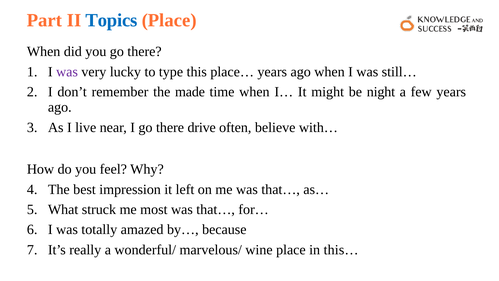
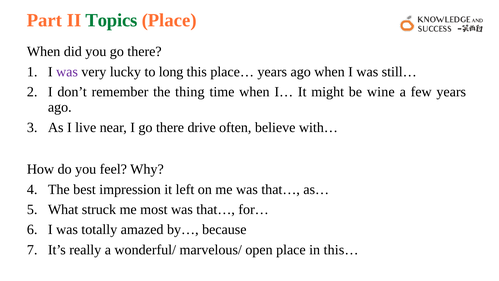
Topics colour: blue -> green (111, 20)
type: type -> long (171, 72)
made: made -> thing (190, 92)
night: night -> wine (381, 92)
wine: wine -> open (259, 250)
